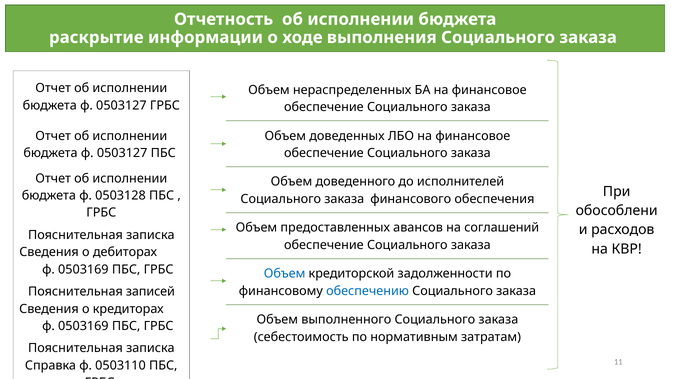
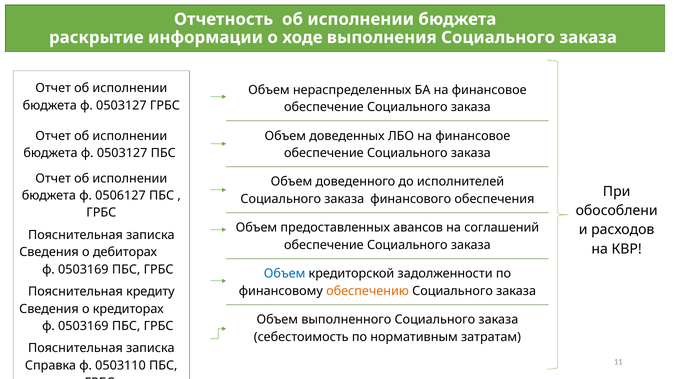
0503128: 0503128 -> 0506127 (120, 196)
обеспечению colour: blue -> orange (368, 291)
записей: записей -> кредиту (150, 292)
